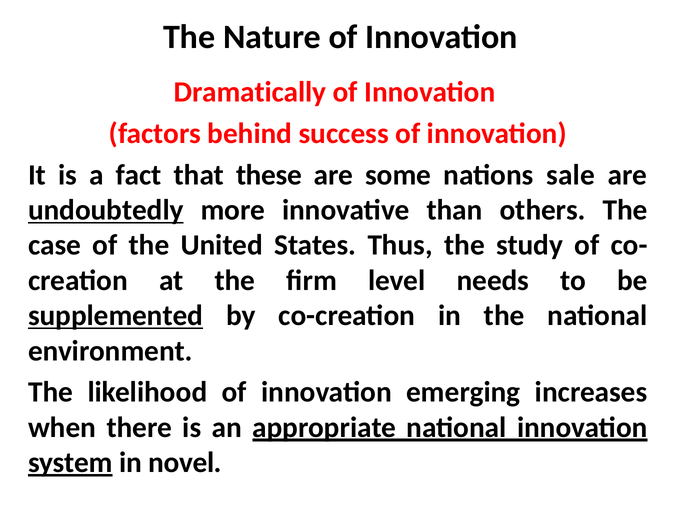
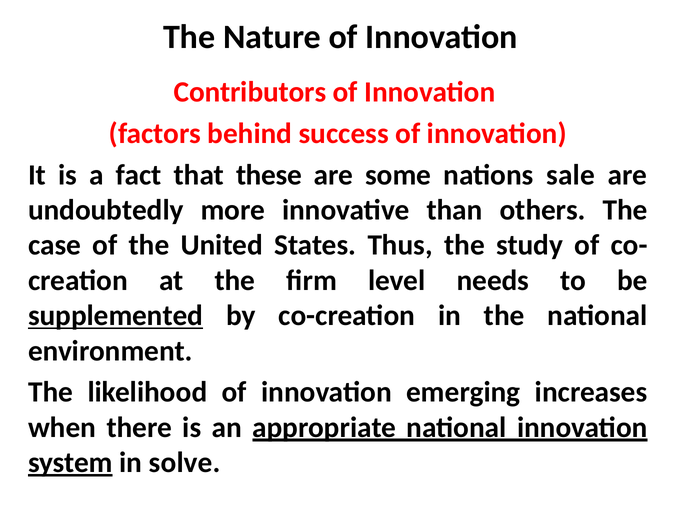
Dramatically: Dramatically -> Contributors (250, 92)
undoubtedly underline: present -> none (106, 210)
novel: novel -> solve (185, 462)
